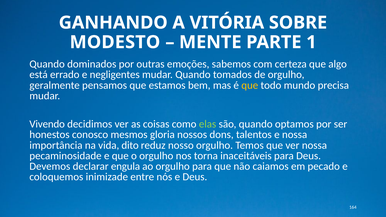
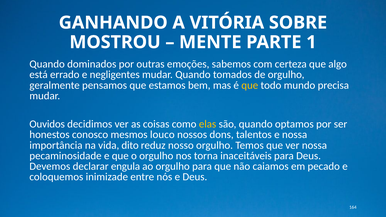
MODESTO: MODESTO -> MOSTROU (115, 42)
Vivendo: Vivendo -> Ouvidos (47, 124)
elas colour: light green -> yellow (208, 124)
gloria: gloria -> louco (162, 135)
